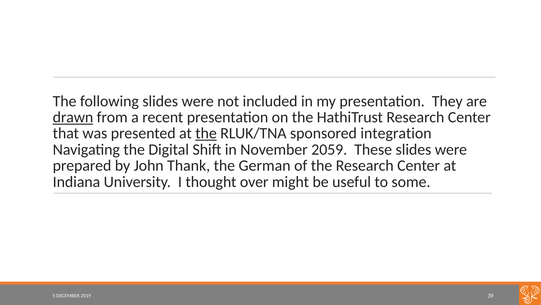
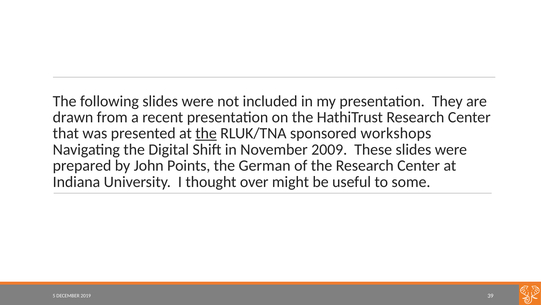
drawn underline: present -> none (73, 117)
integration: integration -> workshops (396, 133)
2059: 2059 -> 2009 (329, 149)
Thank: Thank -> Points (189, 165)
